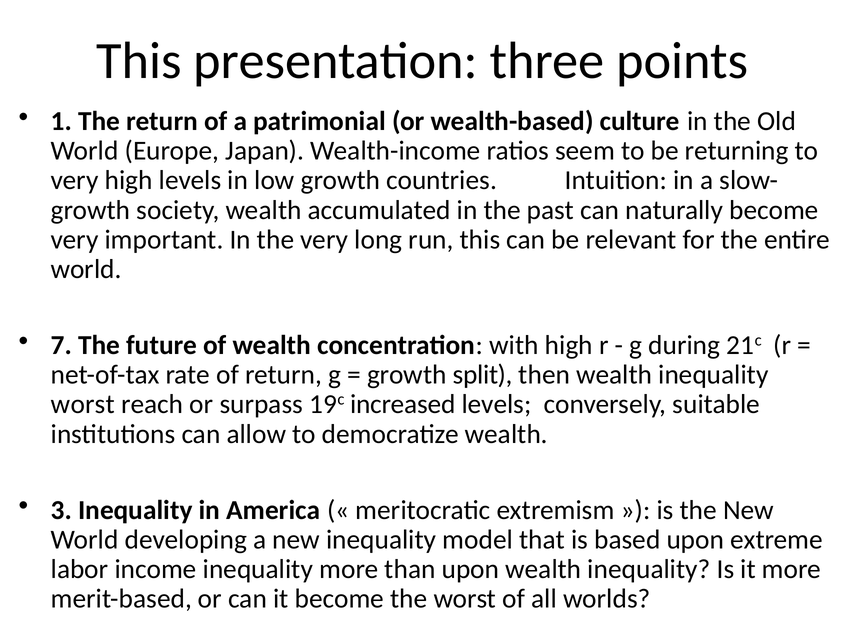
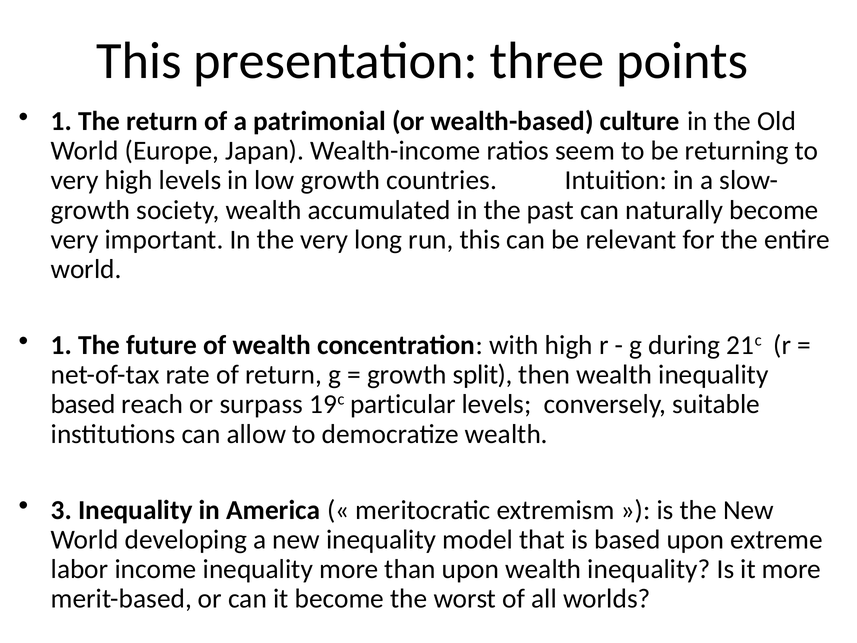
7: 7 -> 1 (61, 345)
worst: worst -> based (83, 404)
increased: increased -> particular (403, 404)
